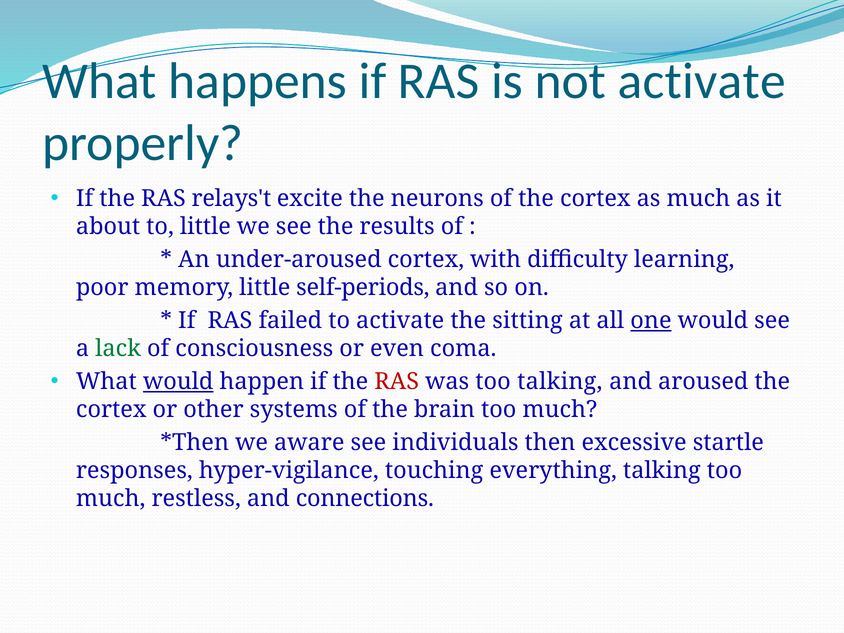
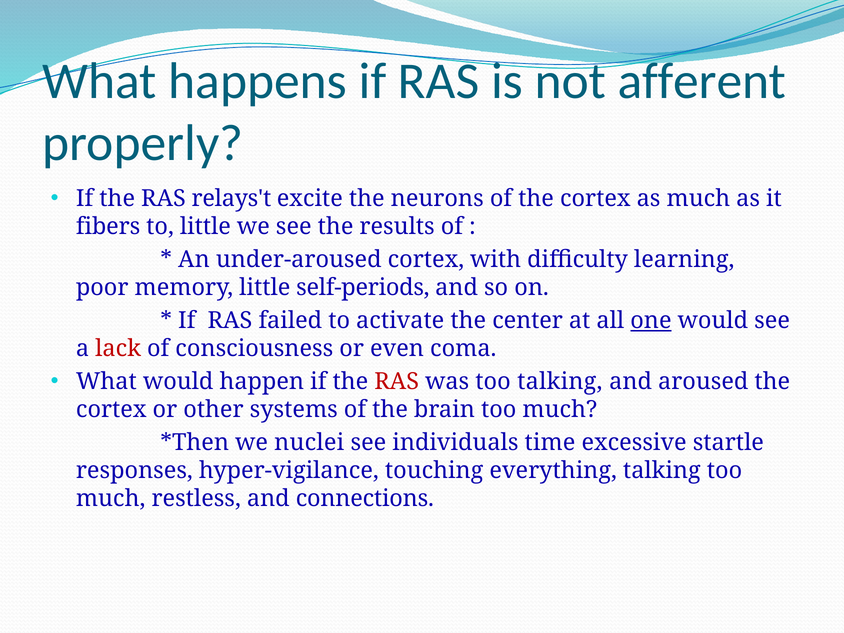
not activate: activate -> afferent (702, 81)
about: about -> fibers (108, 227)
sitting: sitting -> center (528, 320)
lack colour: green -> red (118, 349)
would underline: present -> none (178, 381)
aware: aware -> nuclei (309, 442)
then: then -> time (550, 442)
